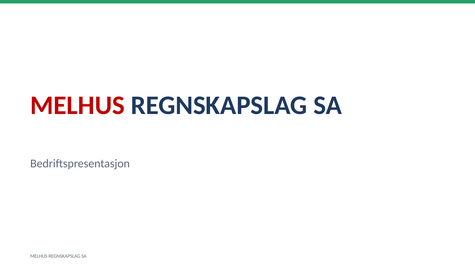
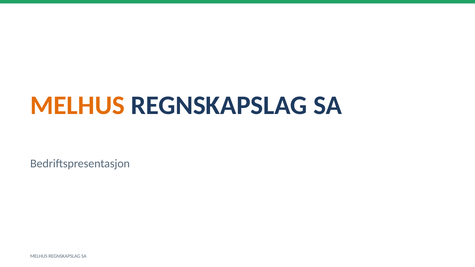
MELHUS colour: red -> orange (77, 105)
